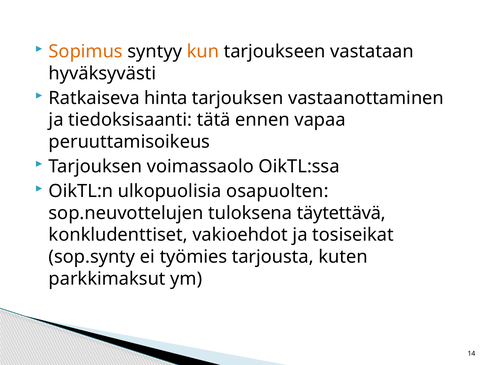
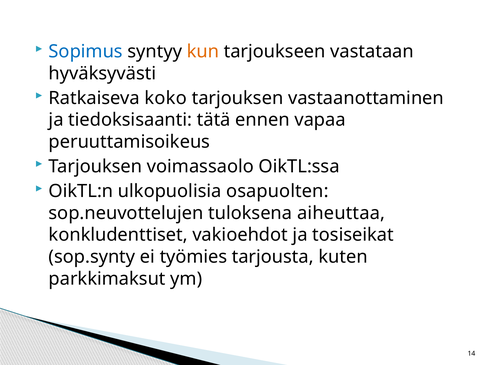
Sopimus colour: orange -> blue (86, 52)
hinta: hinta -> koko (166, 98)
täytettävä: täytettävä -> aiheuttaa (341, 213)
